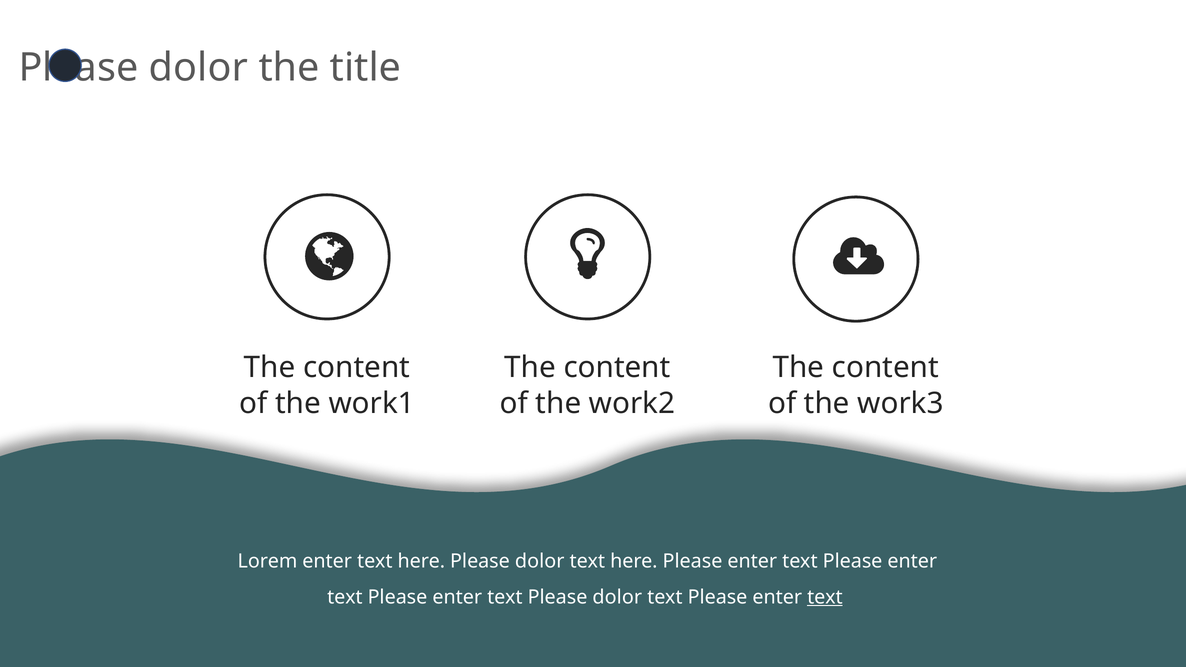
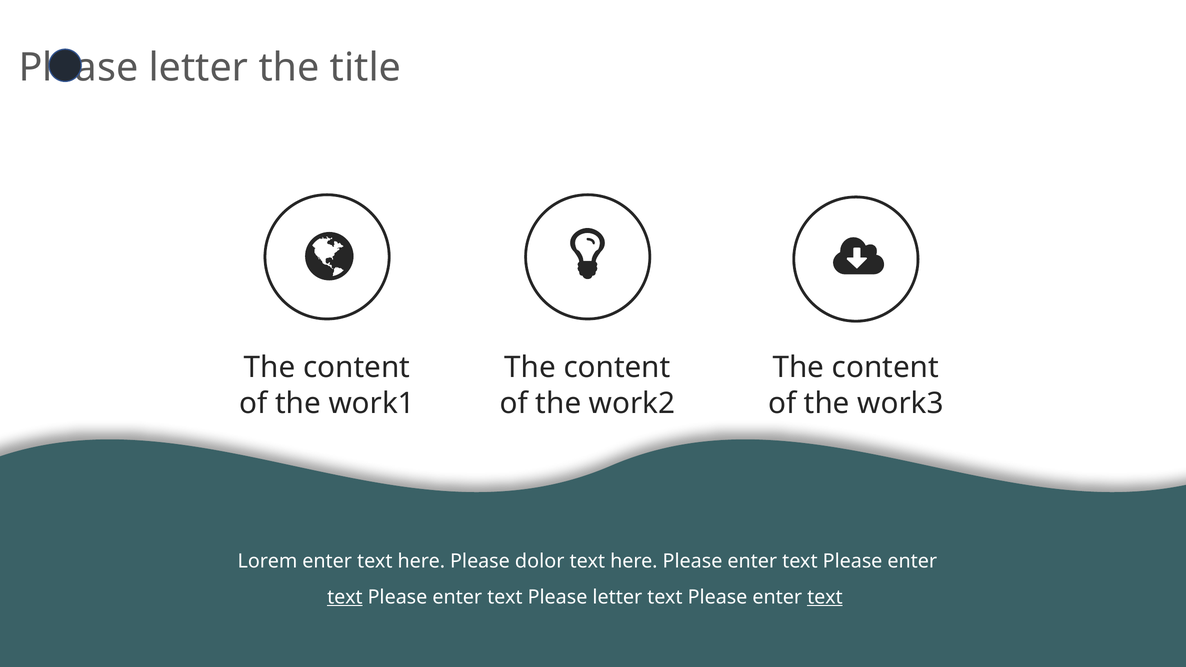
dolor: dolor -> letter (198, 68)
text underline: none -> present (345, 597)
dolor: dolor -> letter (617, 597)
